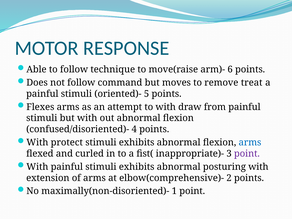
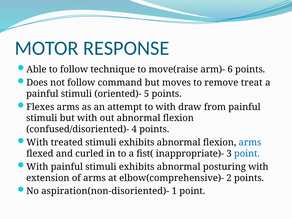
protect: protect -> treated (67, 142)
point colour: purple -> blue (247, 154)
maximally(non-disoriented)-: maximally(non-disoriented)- -> aspiration(non-disoriented)- (105, 191)
